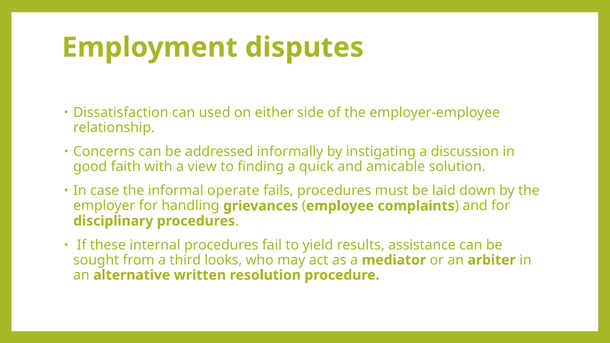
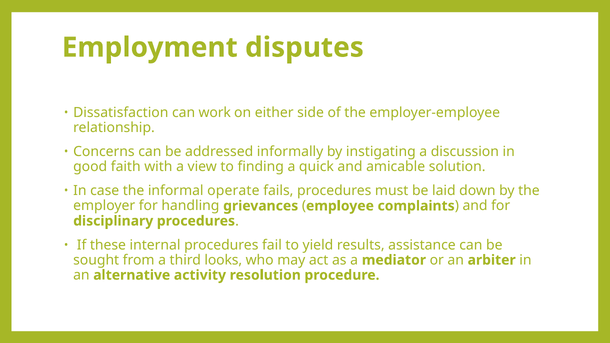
used: used -> work (215, 113)
written: written -> activity (200, 275)
